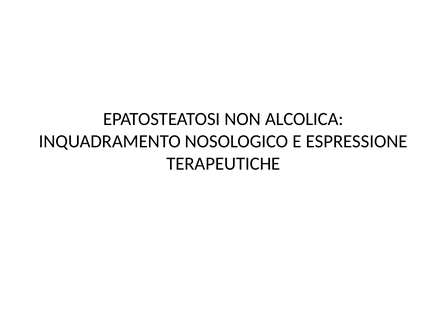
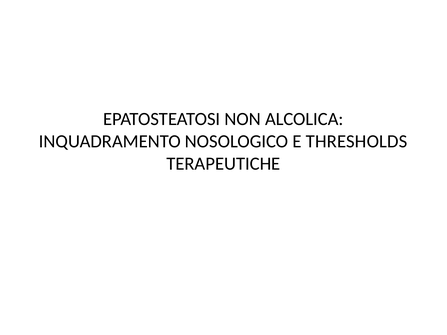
ESPRESSIONE: ESPRESSIONE -> THRESHOLDS (357, 141)
